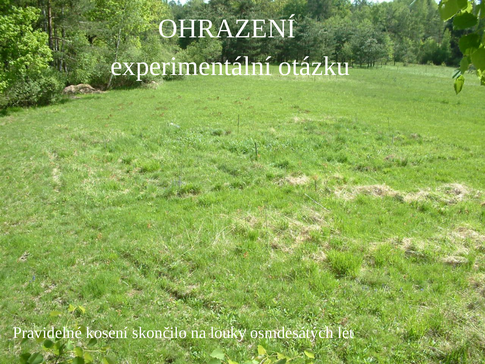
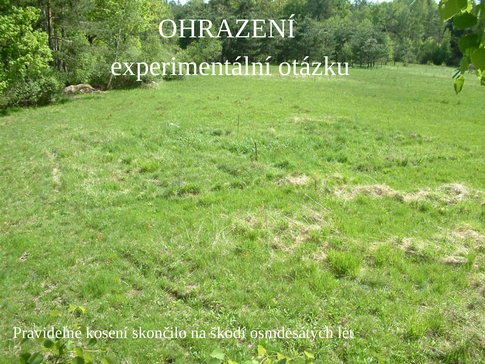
louky: louky -> škodí (228, 333)
